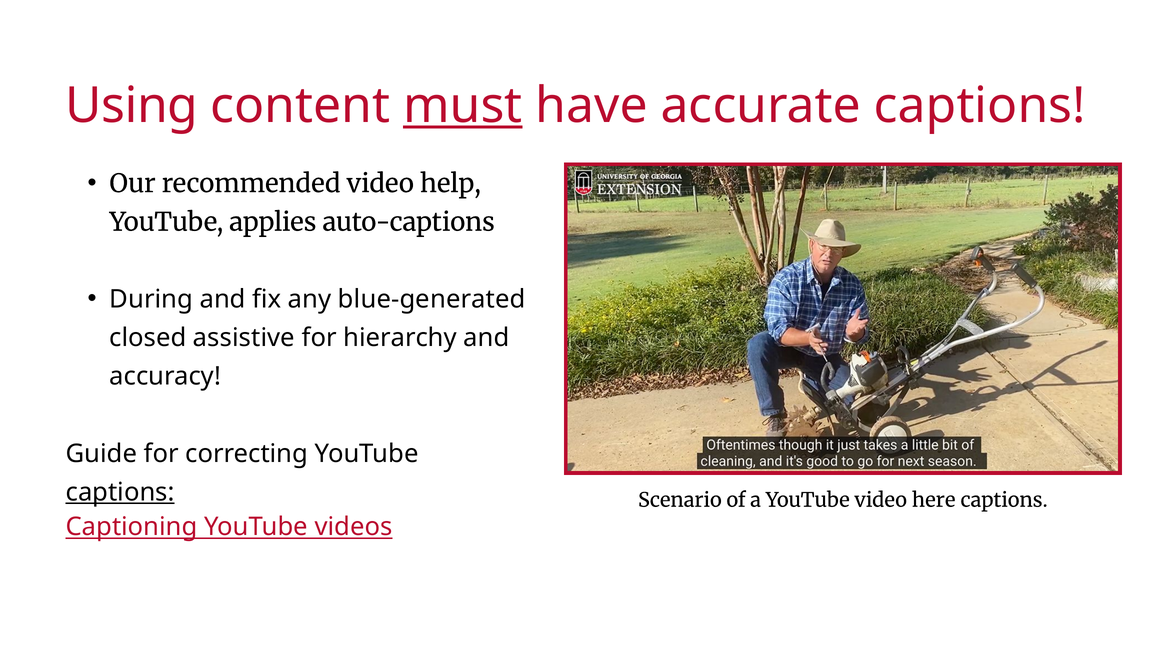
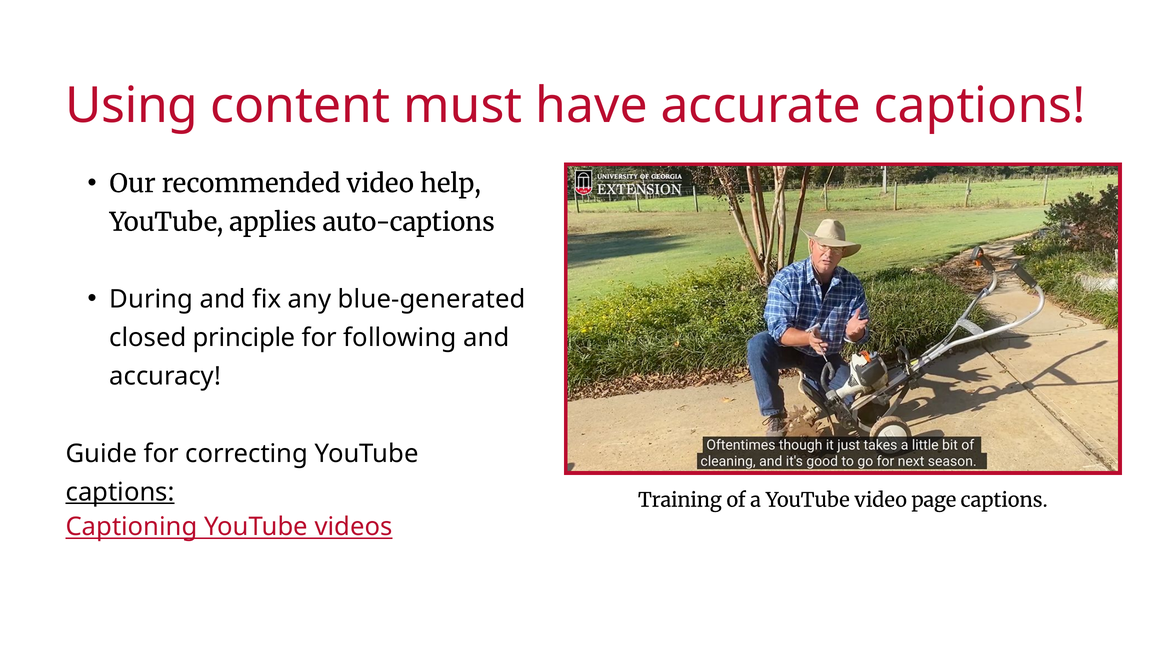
must underline: present -> none (463, 106)
assistive: assistive -> principle (244, 338)
hierarchy: hierarchy -> following (400, 338)
Scenario: Scenario -> Training (680, 500)
here: here -> page (934, 500)
